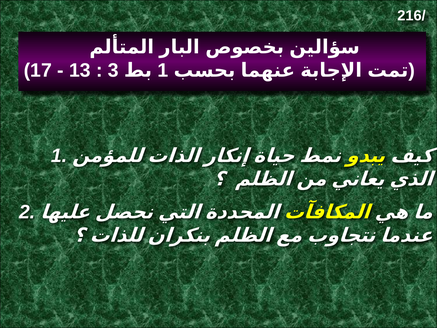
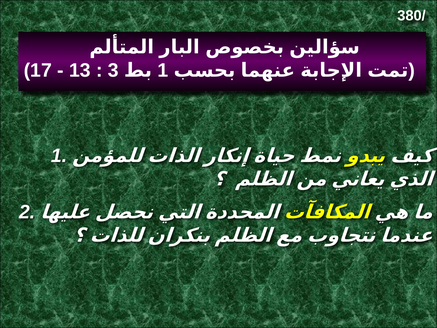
216/: 216/ -> 380/ (411, 16)
